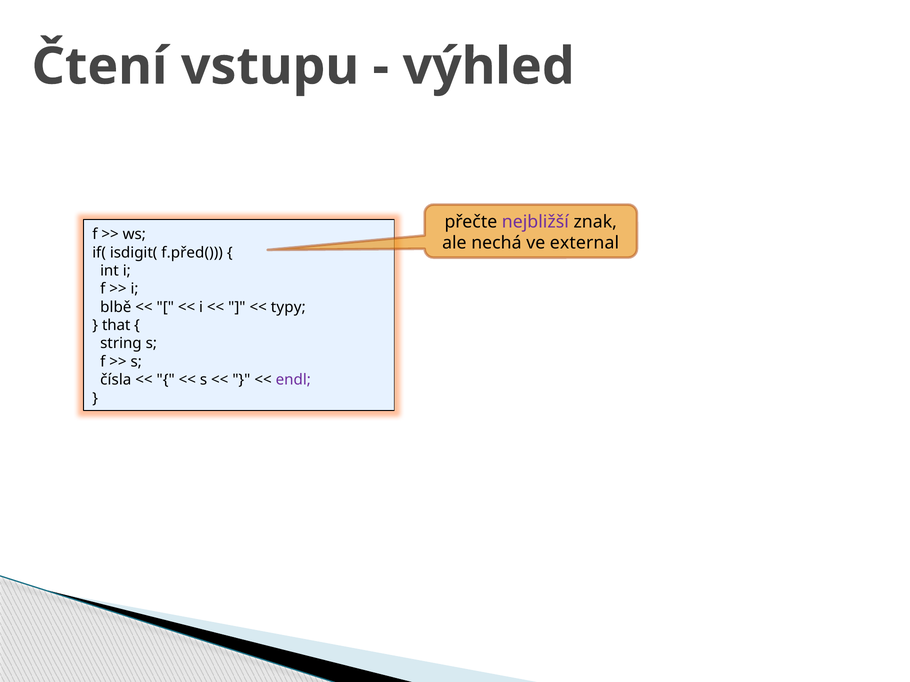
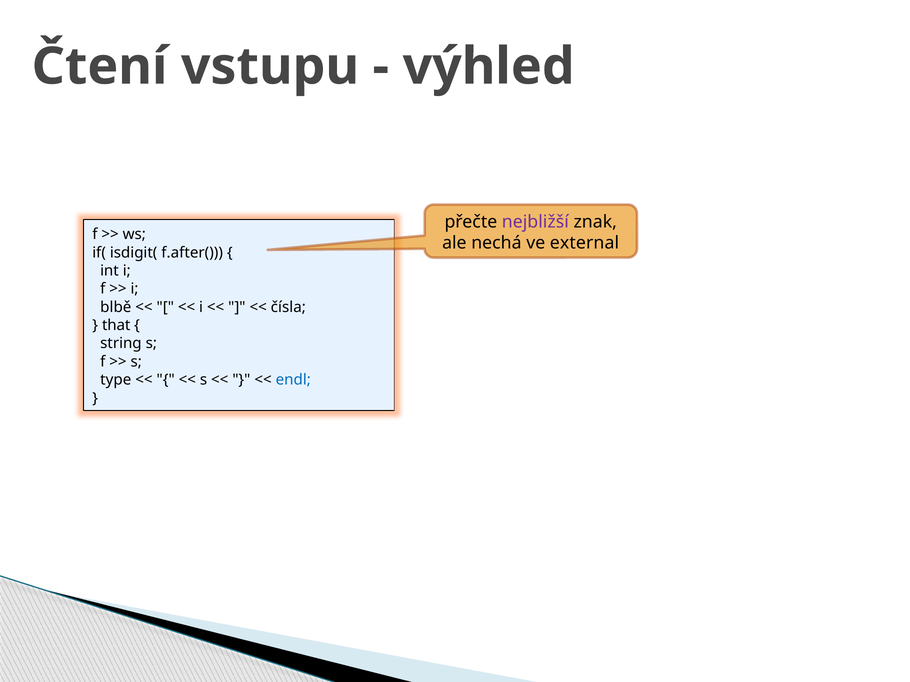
f.před(: f.před( -> f.after( (192, 253)
typy: typy -> čísla (288, 307)
čísla: čísla -> type (116, 380)
endl colour: purple -> blue (293, 380)
